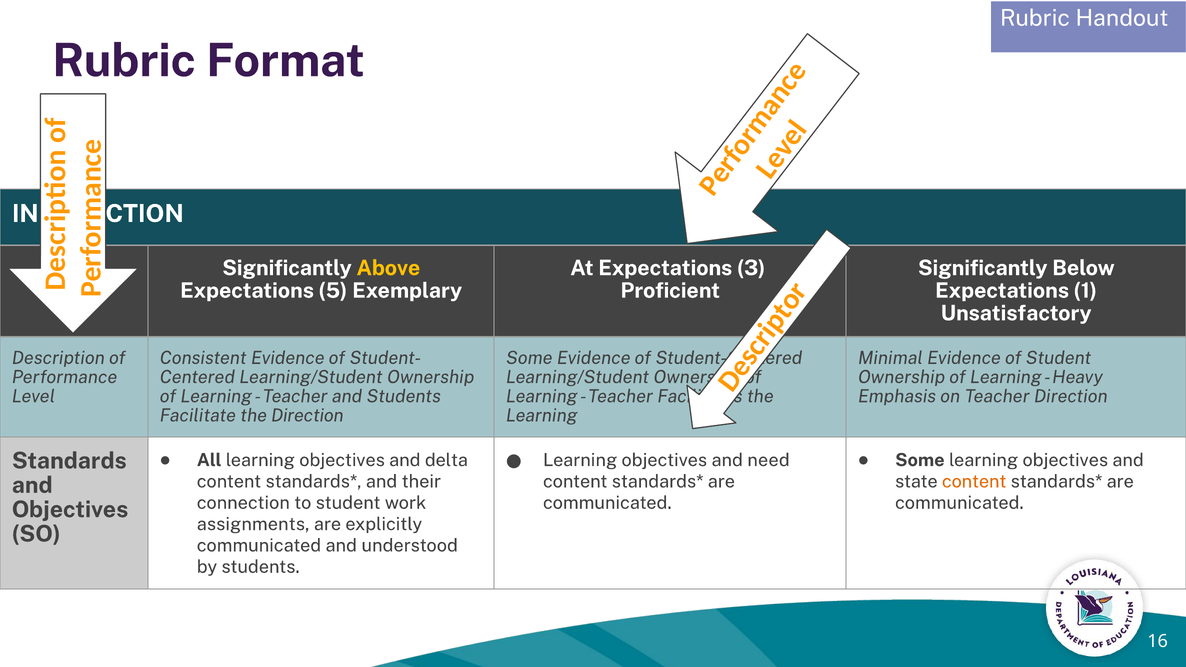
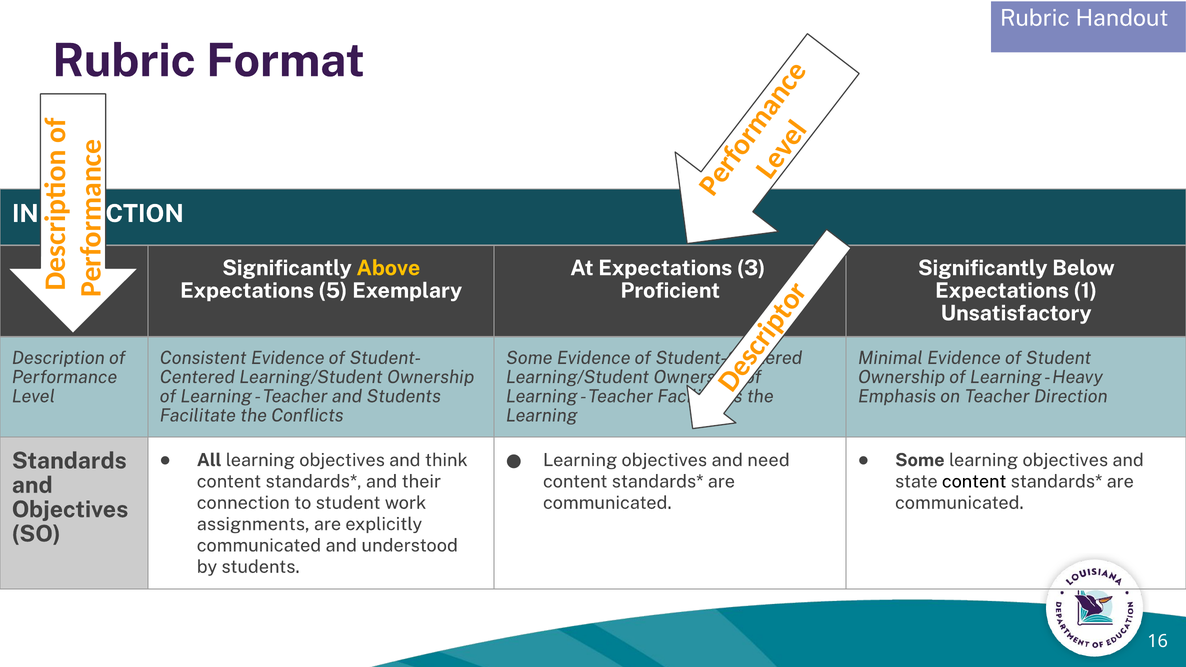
the Direction: Direction -> Conflicts (307, 416)
delta: delta -> think (446, 460)
content colour: orange -> black (974, 482)
